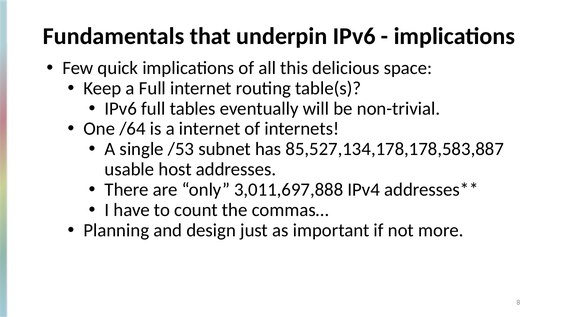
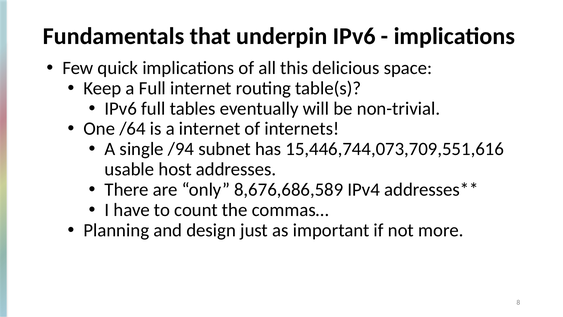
/53: /53 -> /94 (181, 149)
85,527,134,178,178,583,887: 85,527,134,178,178,583,887 -> 15,446,744,073,709,551,616 (395, 149)
3,011,697,888: 3,011,697,888 -> 8,676,686,589 (289, 190)
